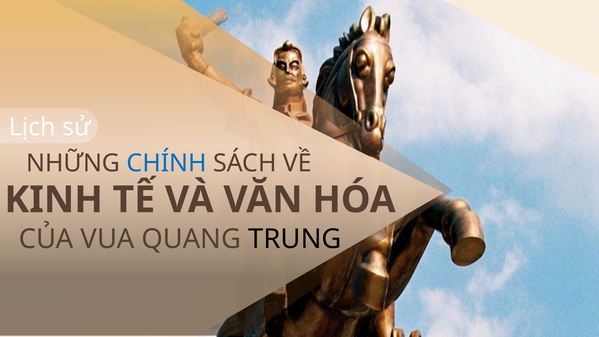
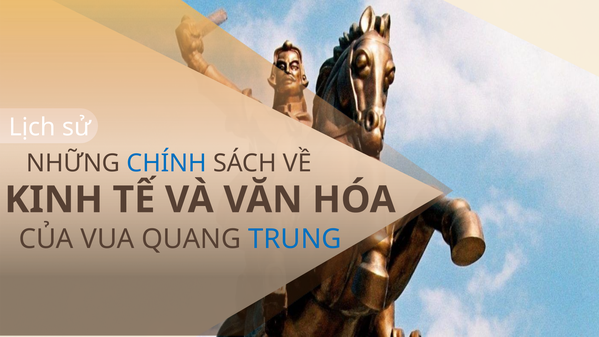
TRUNG colour: black -> blue (295, 239)
